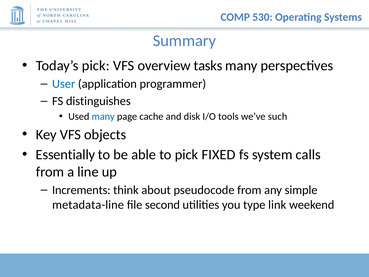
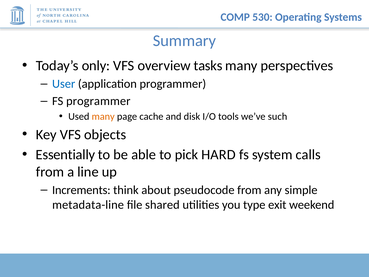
Today’s pick: pick -> only (96, 66)
FS distinguishes: distinguishes -> programmer (98, 101)
many colour: blue -> orange (103, 116)
FIXED: FIXED -> HARD (219, 154)
second: second -> shared (162, 205)
link: link -> exit (277, 205)
